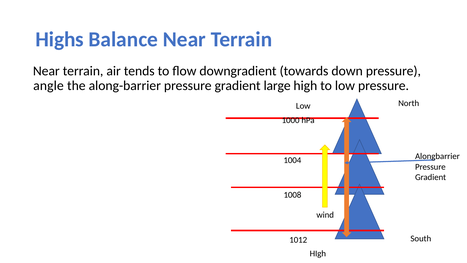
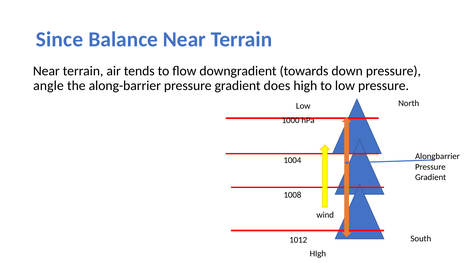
Highs: Highs -> Since (60, 39)
large: large -> does (277, 86)
